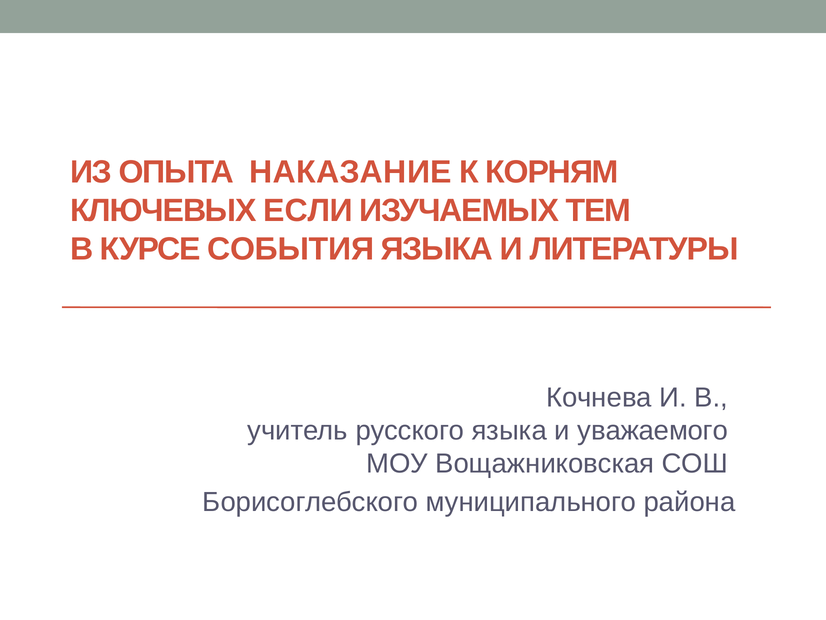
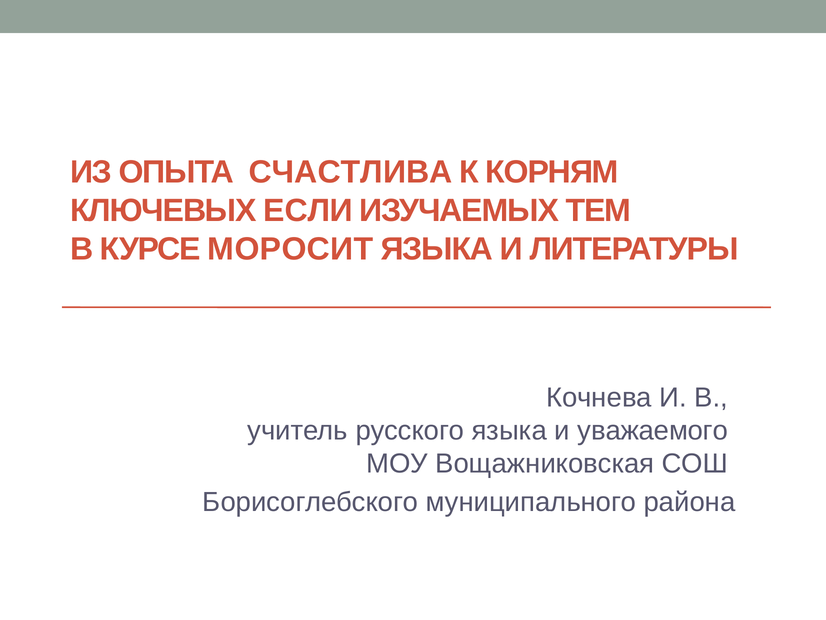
НАКАЗАНИЕ: НАКАЗАНИЕ -> СЧАСТЛИВА (351, 172)
СОБЫТИЯ: СОБЫТИЯ -> МОРОСИТ (290, 249)
